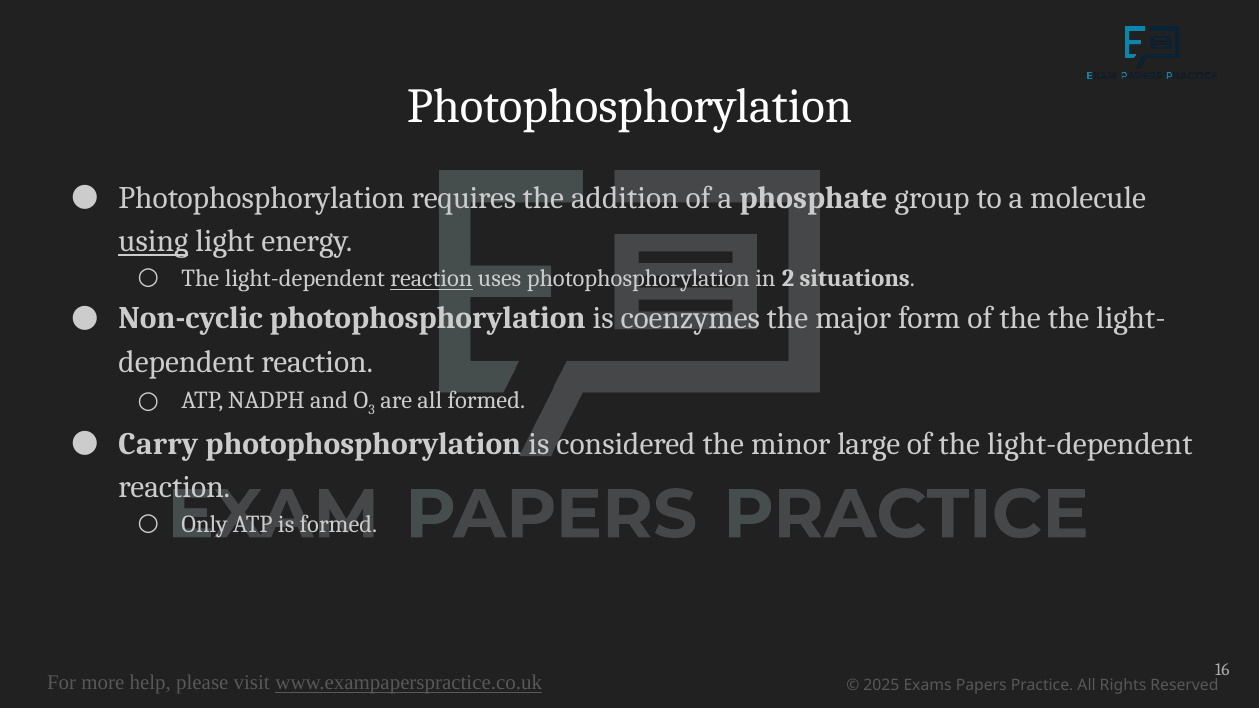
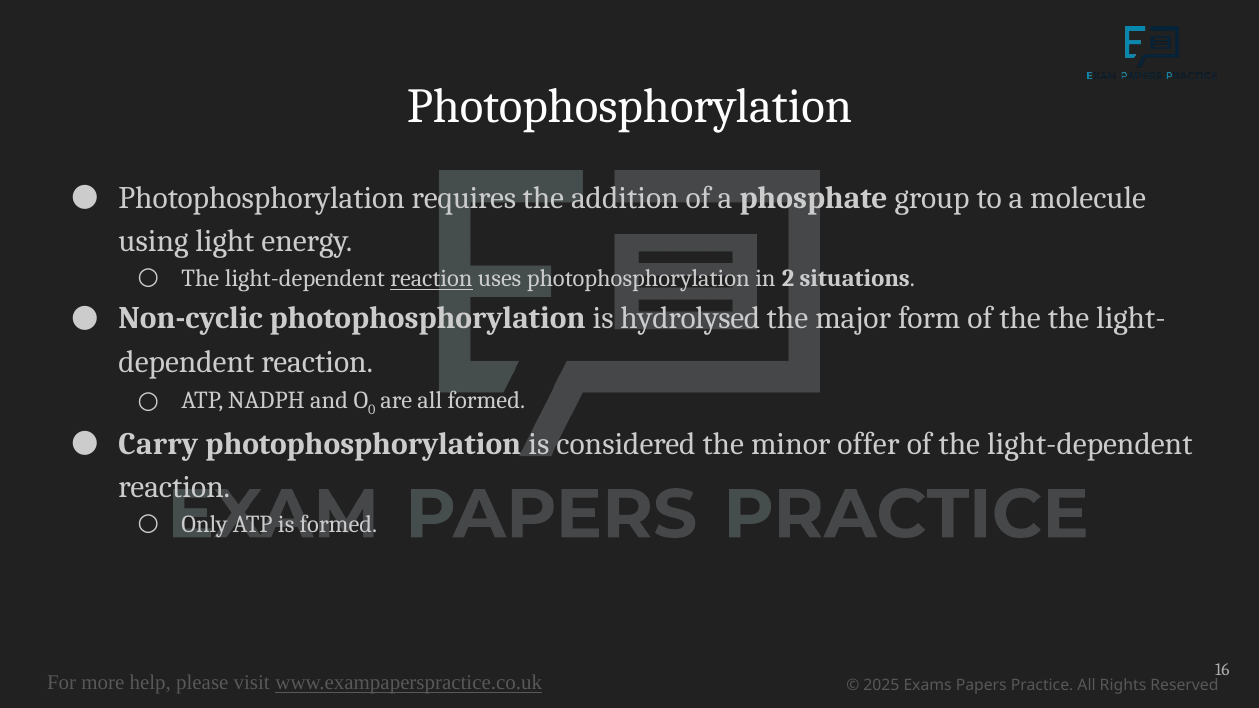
using underline: present -> none (153, 241)
coenzymes: coenzymes -> hydrolysed (690, 319)
3: 3 -> 0 (372, 410)
large: large -> offer (868, 444)
